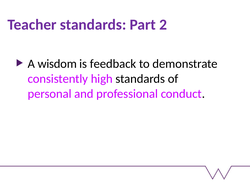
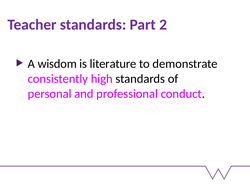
feedback: feedback -> literature (113, 64)
